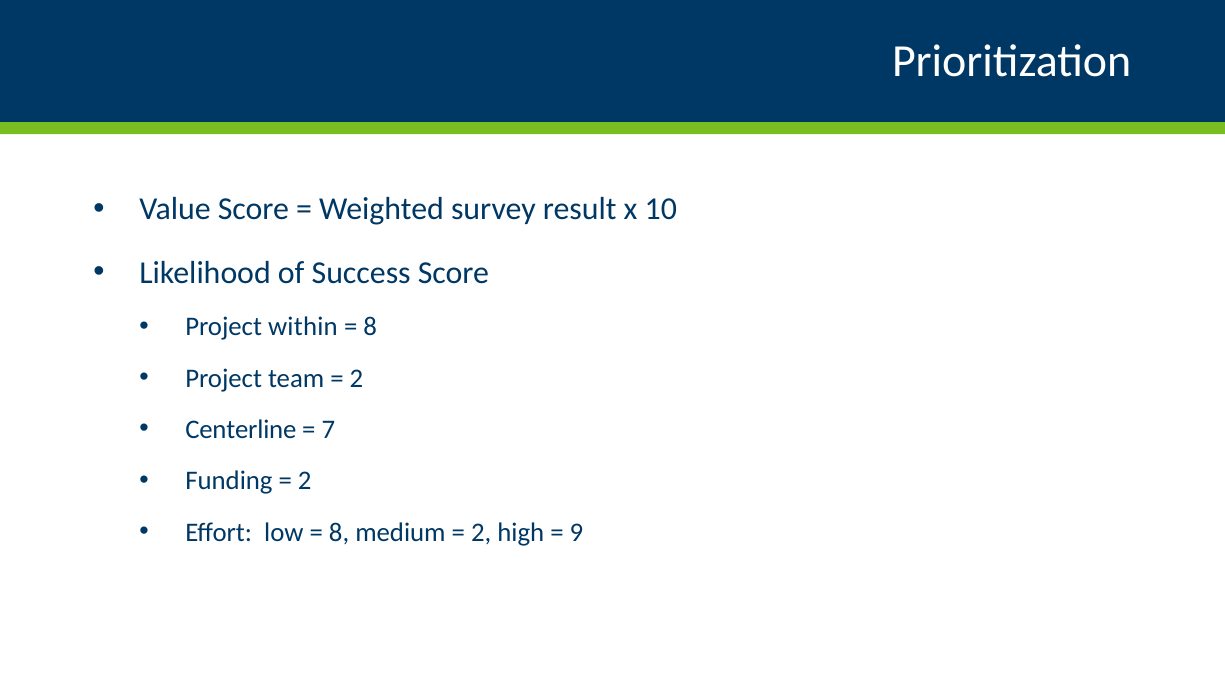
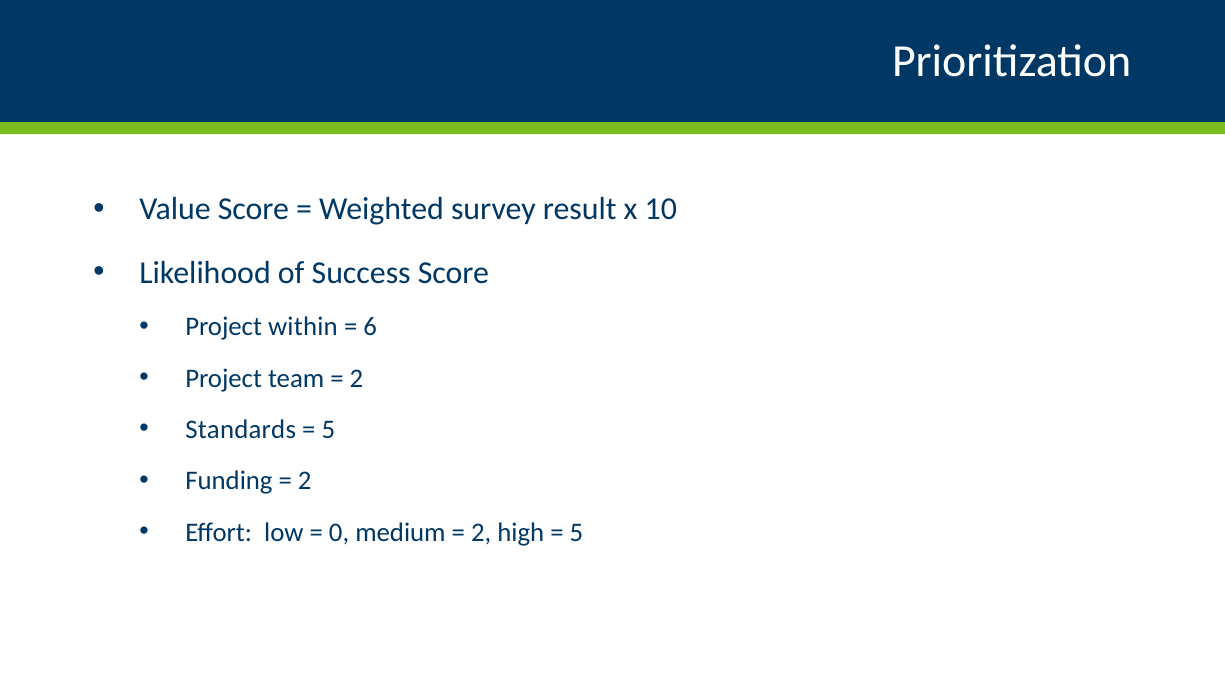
8: 8 -> 6 (370, 327)
Centerline: Centerline -> Standards (241, 430)
7: 7 -> 5 (328, 430)
8: 8 -> 0 (339, 532)
9: 9 -> 5 (576, 532)
